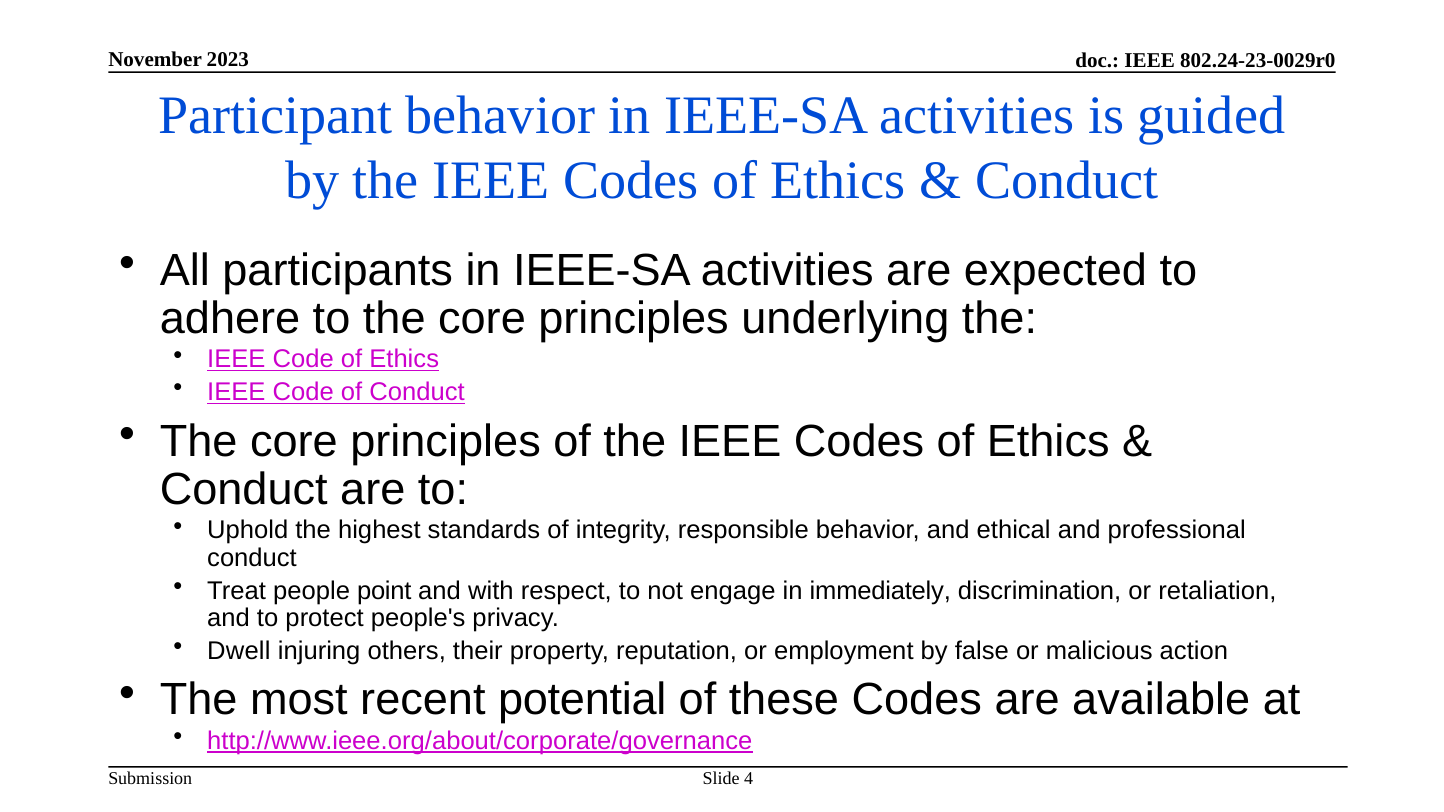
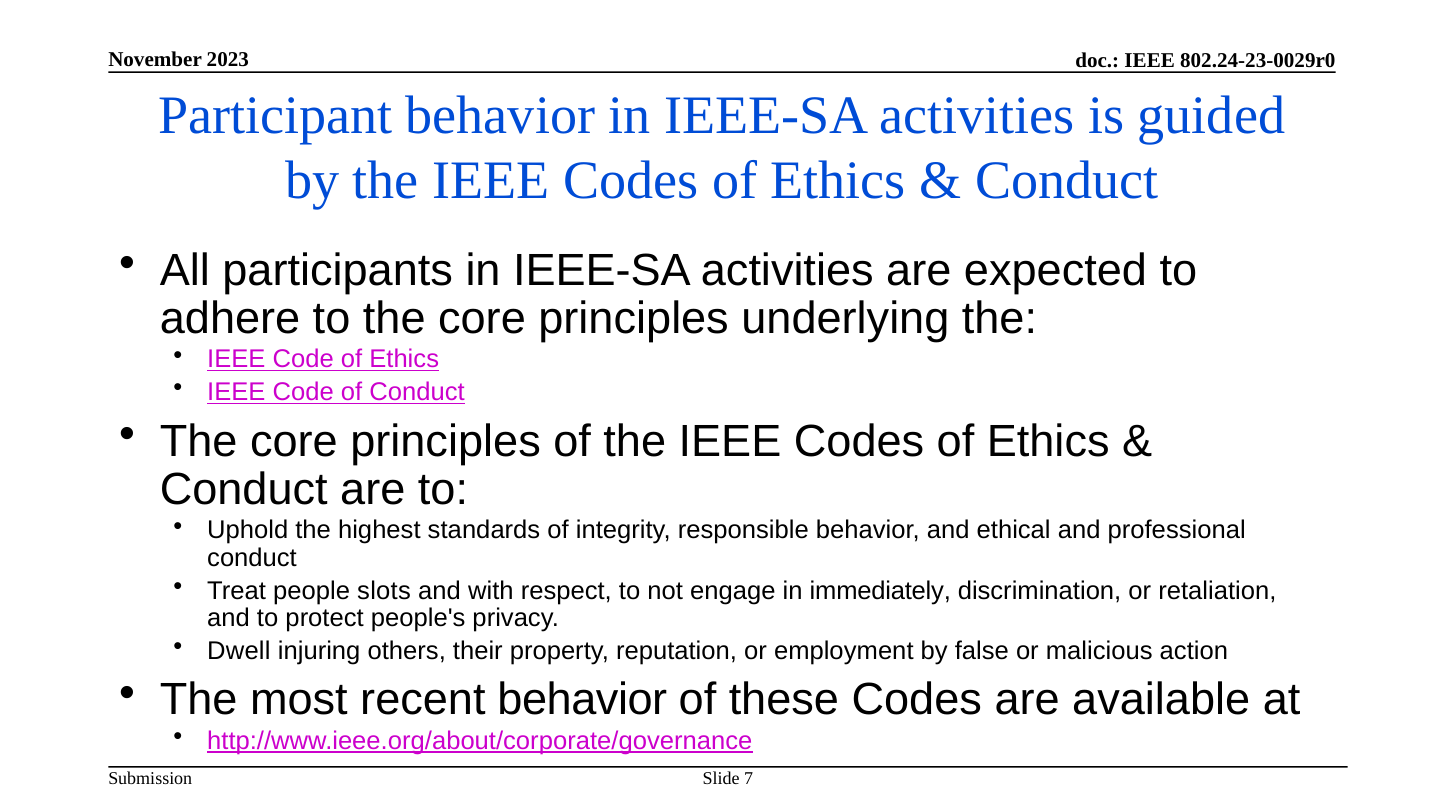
point: point -> slots (384, 591)
recent potential: potential -> behavior (582, 700)
4: 4 -> 7 (749, 779)
